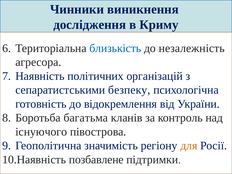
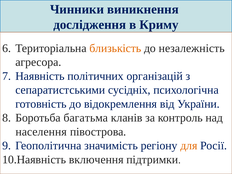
близькість colour: blue -> orange (115, 48)
безпеку: безпеку -> сусідніх (129, 90)
існуючого: існуючого -> населення (41, 132)
позбавлене: позбавлене -> включення (96, 160)
